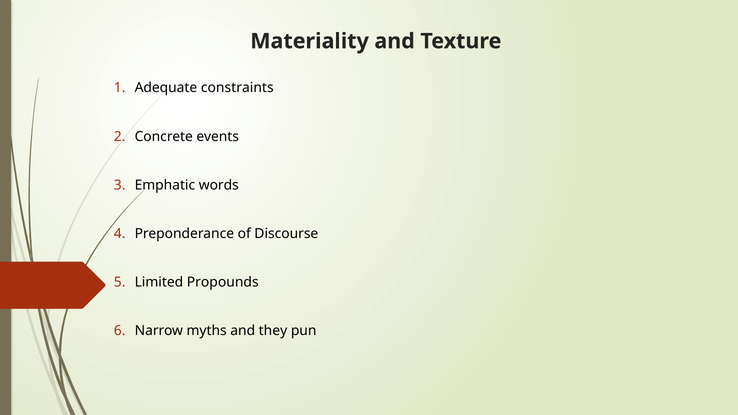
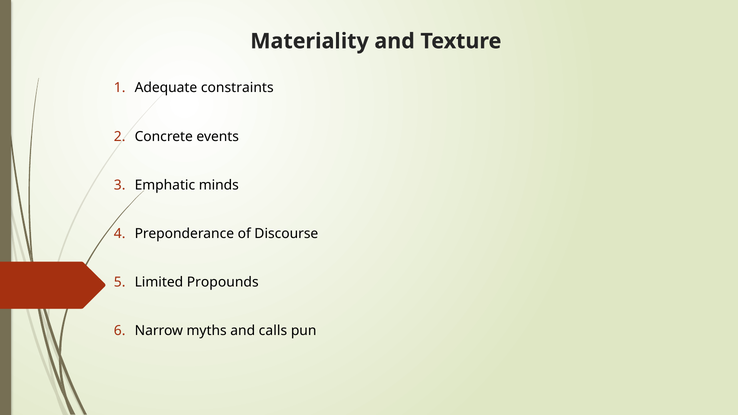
words: words -> minds (219, 185)
they: they -> calls (273, 331)
